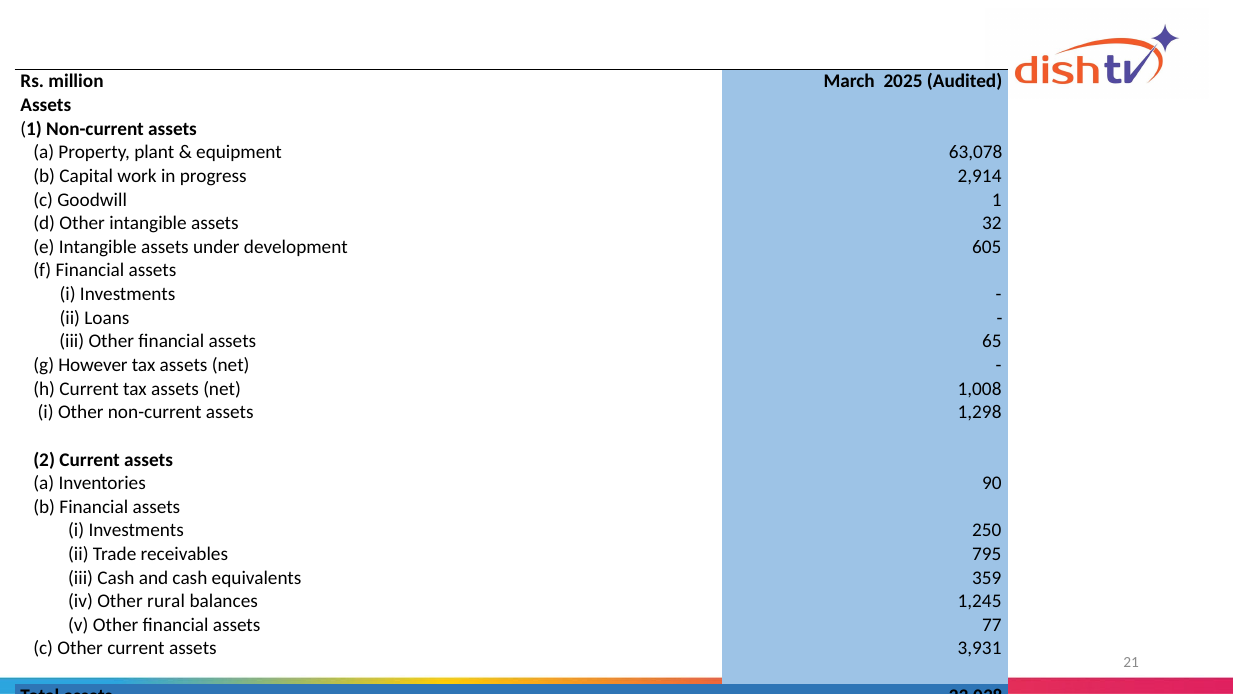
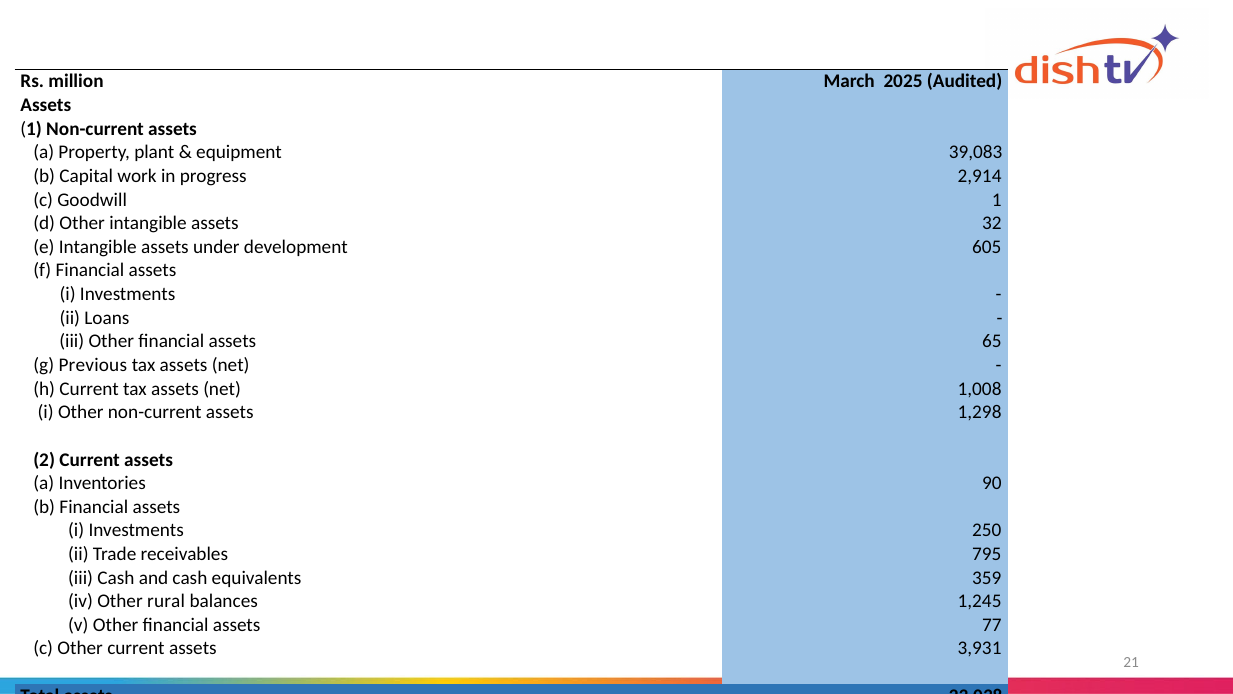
63,078: 63,078 -> 39,083 (976, 152)
However: However -> Previous (93, 365)
